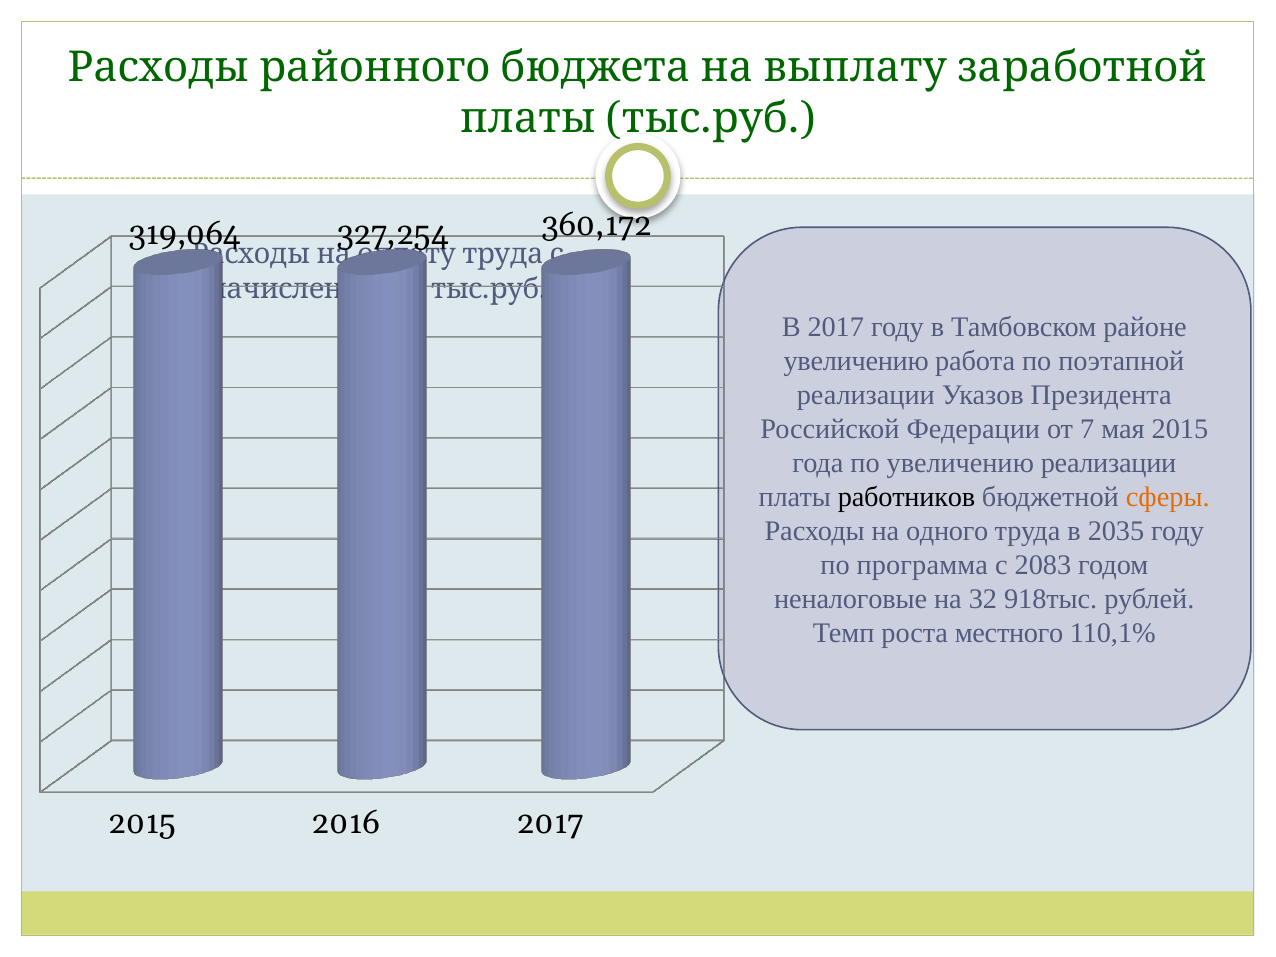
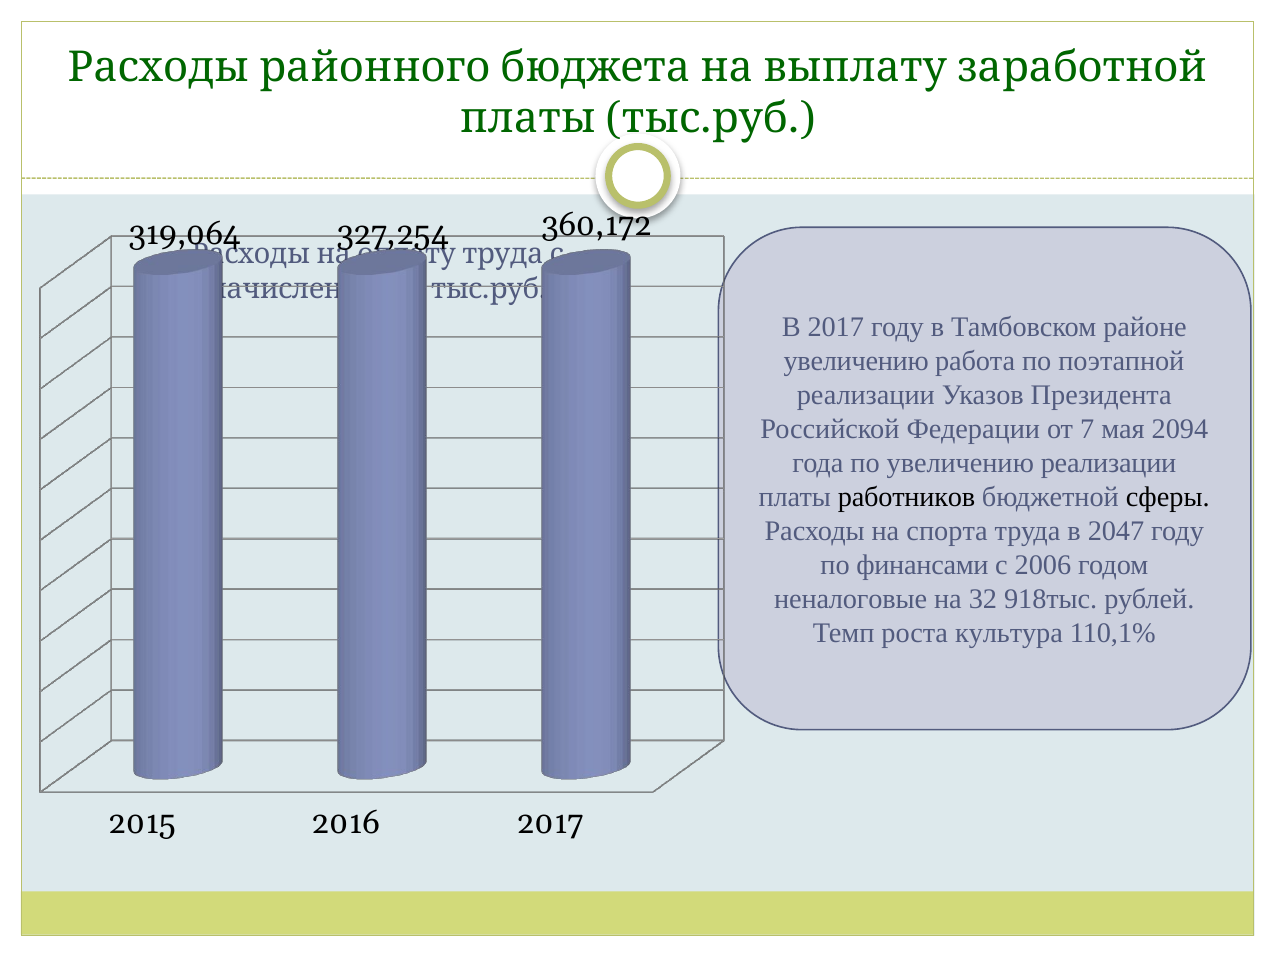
мая 2015: 2015 -> 2094 (1180, 429)
сферы colour: orange -> black (1168, 497)
одного: одного -> спорта (947, 531)
2035: 2035 -> 2047 (1116, 531)
программа: программа -> финансами (922, 565)
2083: 2083 -> 2006 (1043, 565)
местного: местного -> культура (1009, 633)
